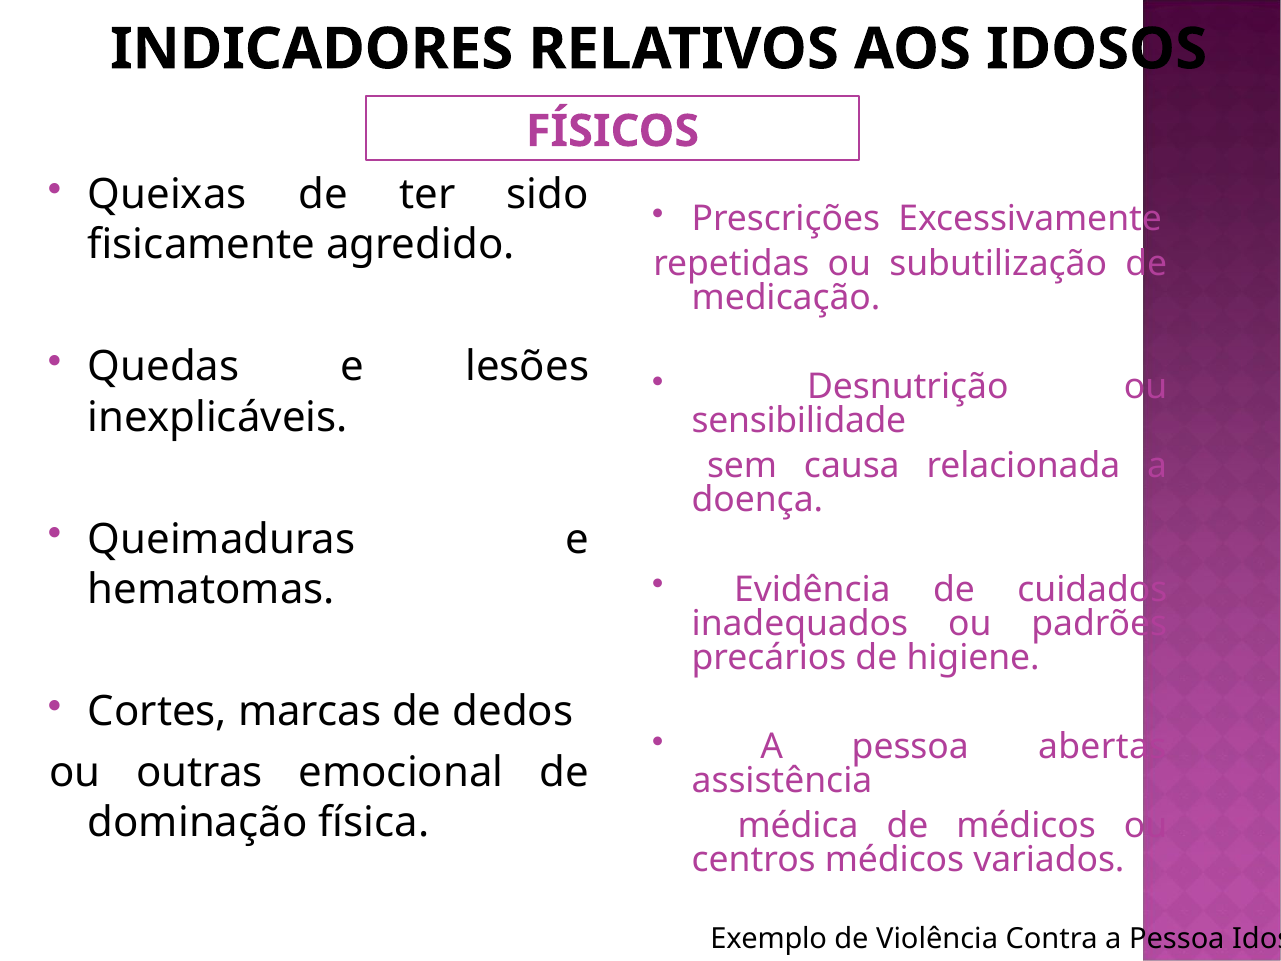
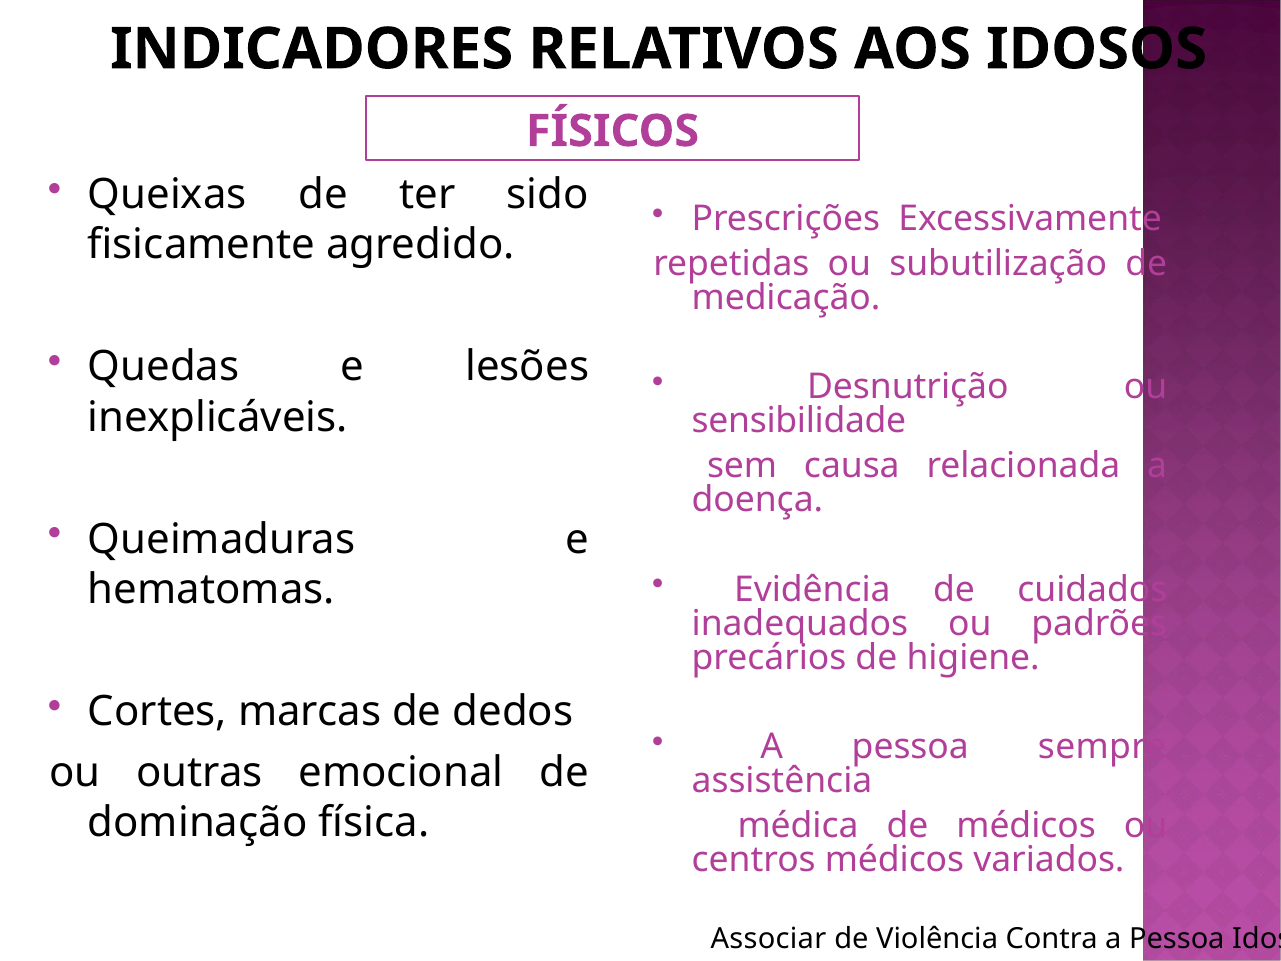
abertas: abertas -> sempre (1102, 747)
Exemplo: Exemplo -> Associar (768, 939)
